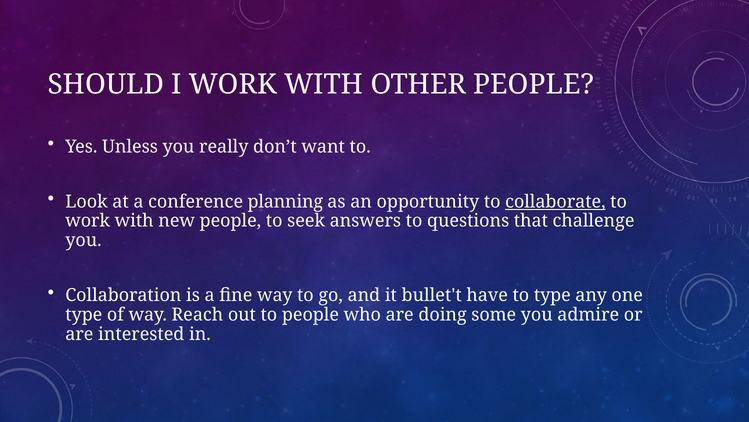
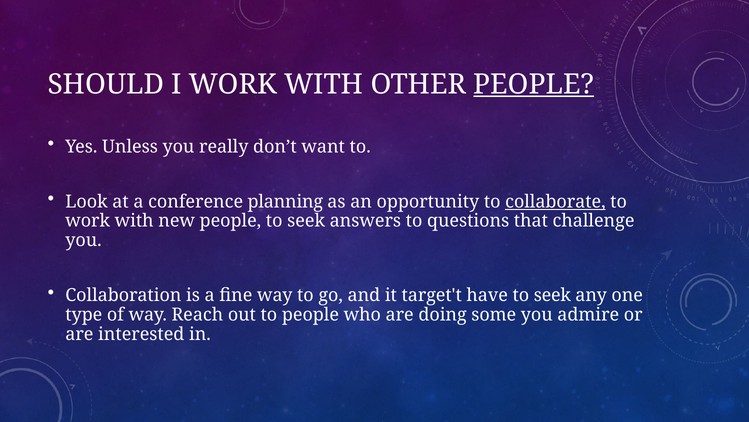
PEOPLE underline: none -> present (534, 84)
bullet't: bullet't -> target't (432, 295)
have to type: type -> seek (552, 295)
